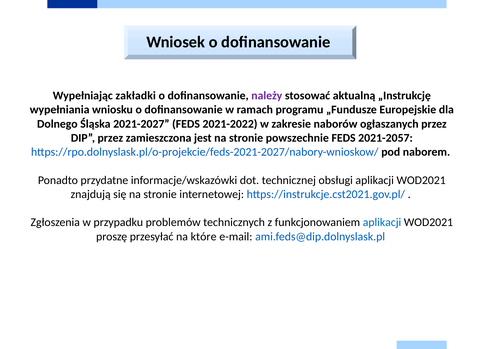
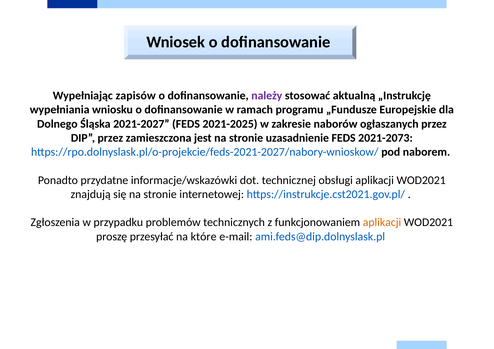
zakładki: zakładki -> zapisów (136, 96)
2021-2022: 2021-2022 -> 2021-2025 (230, 124)
powszechnie: powszechnie -> uzasadnienie (297, 138)
2021-2057: 2021-2057 -> 2021-2073 (385, 138)
aplikacji colour: blue -> orange (382, 223)
